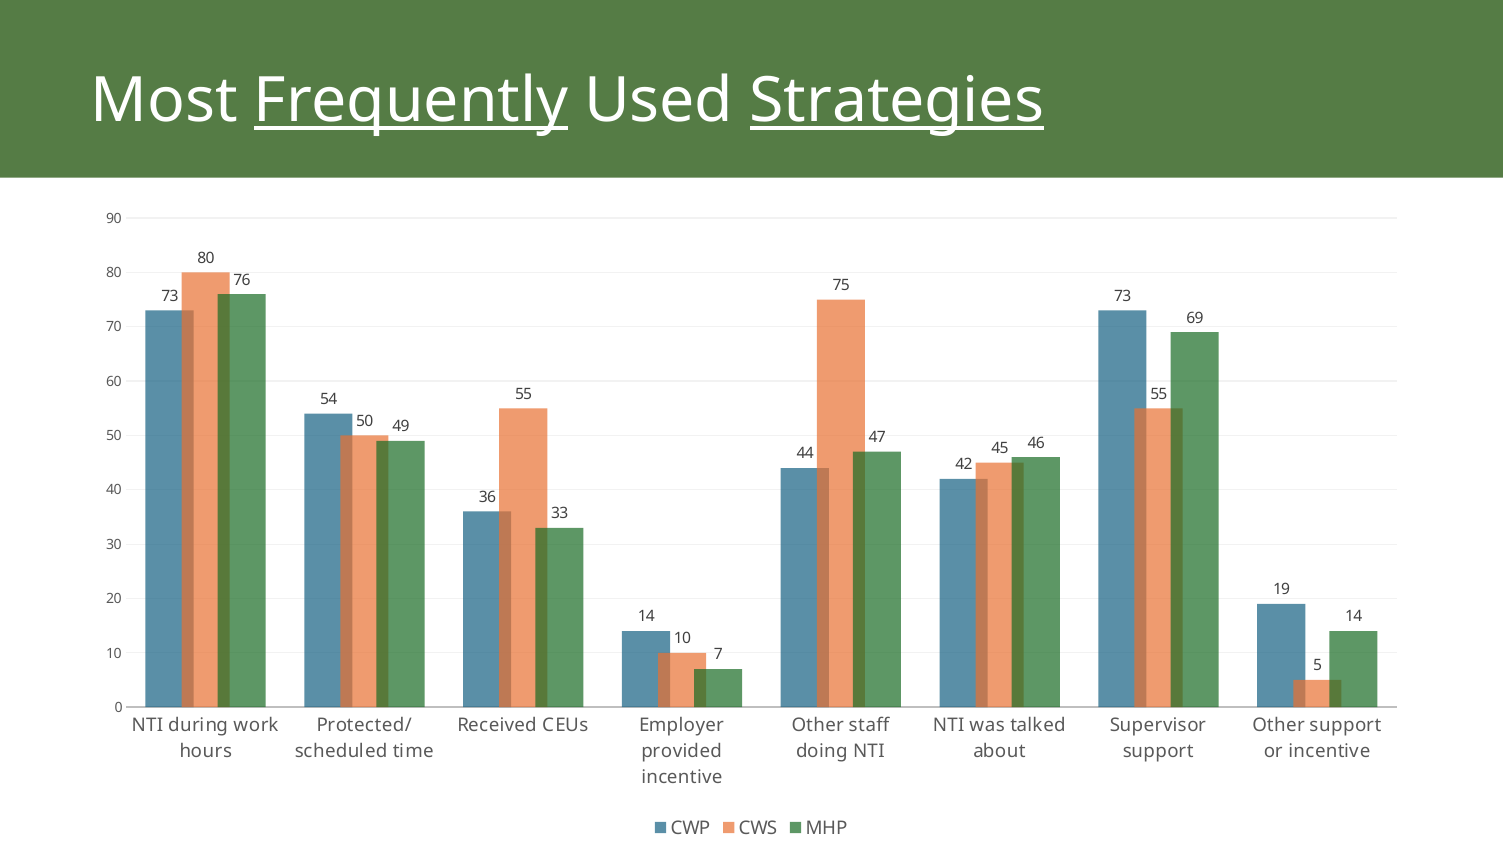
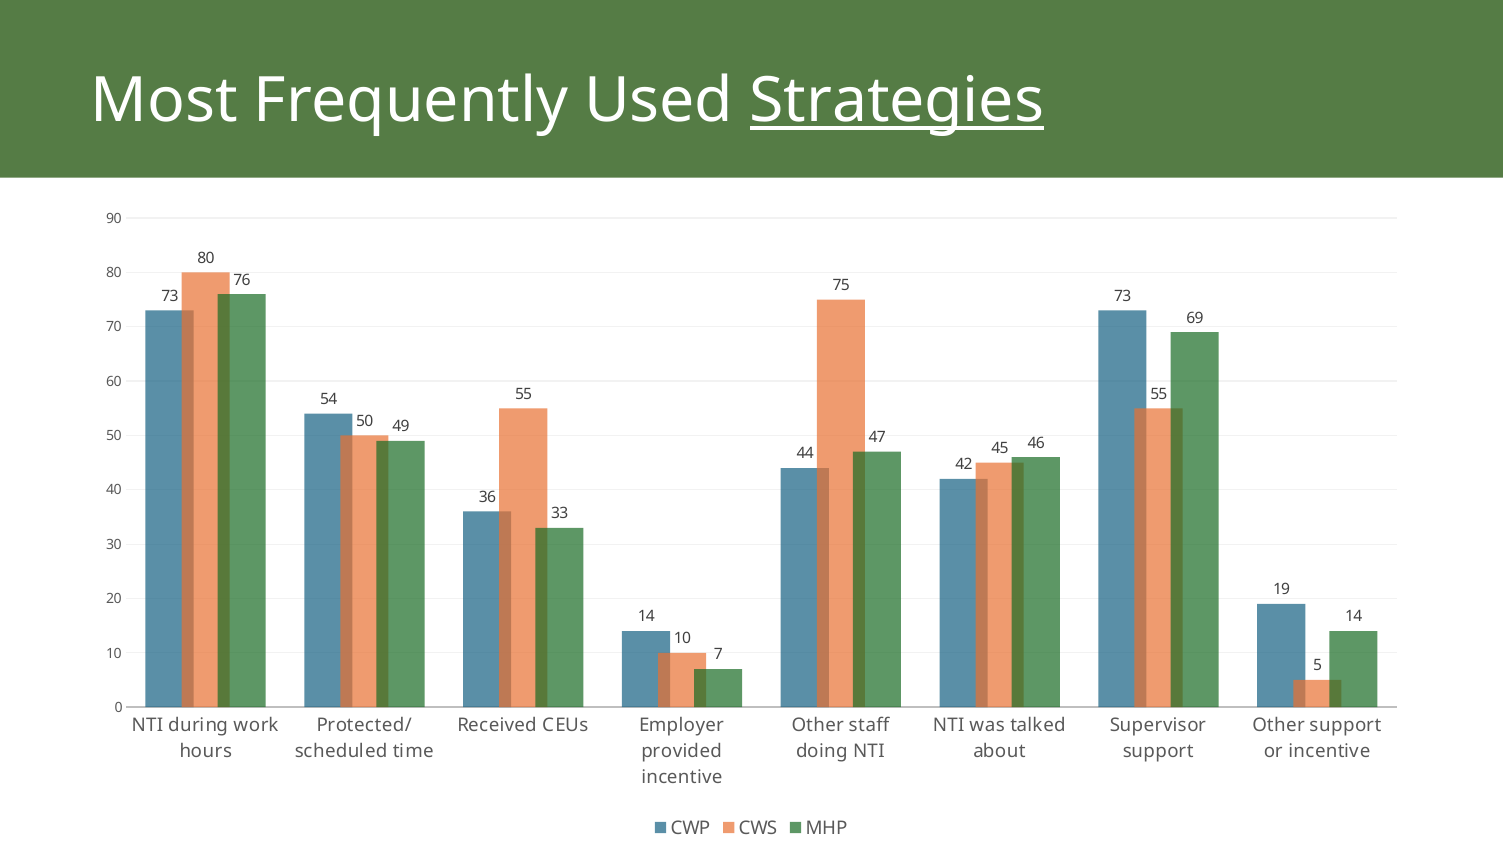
Frequently underline: present -> none (411, 101)
